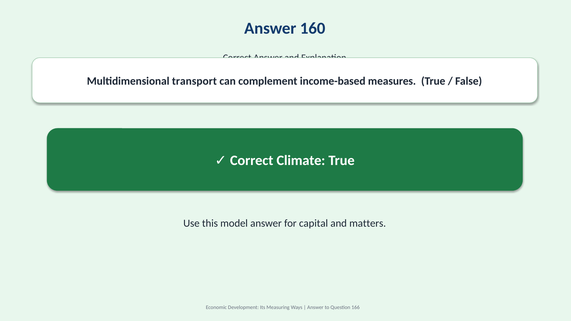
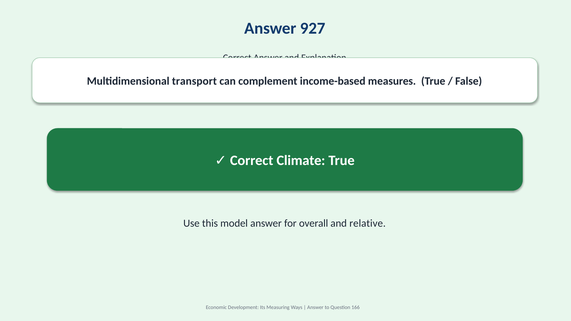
160: 160 -> 927 (313, 28)
capital: capital -> overall (314, 223)
matters: matters -> relative (368, 223)
